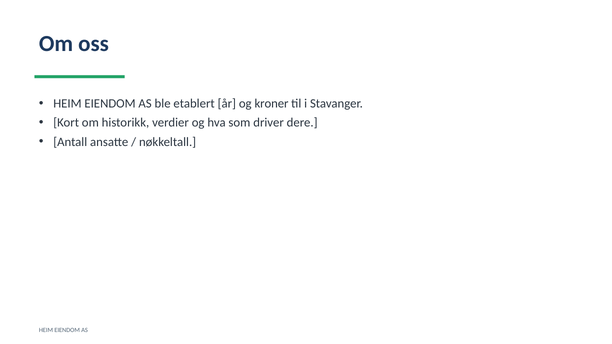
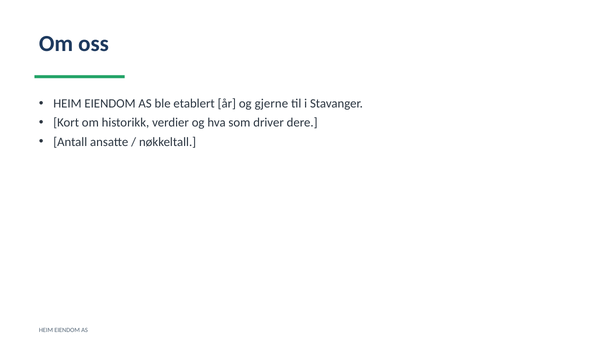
kroner: kroner -> gjerne (271, 104)
